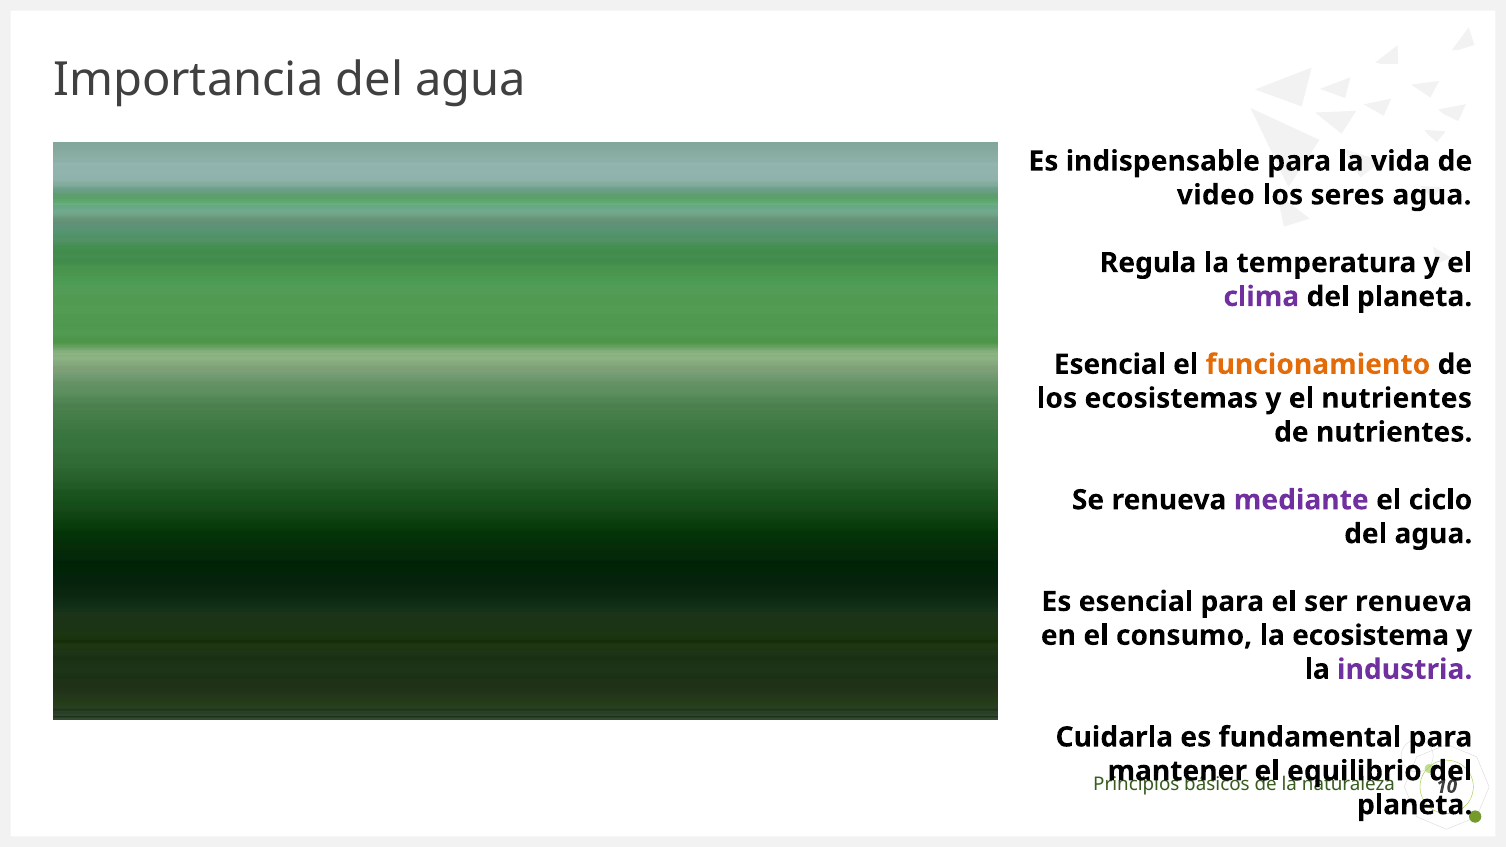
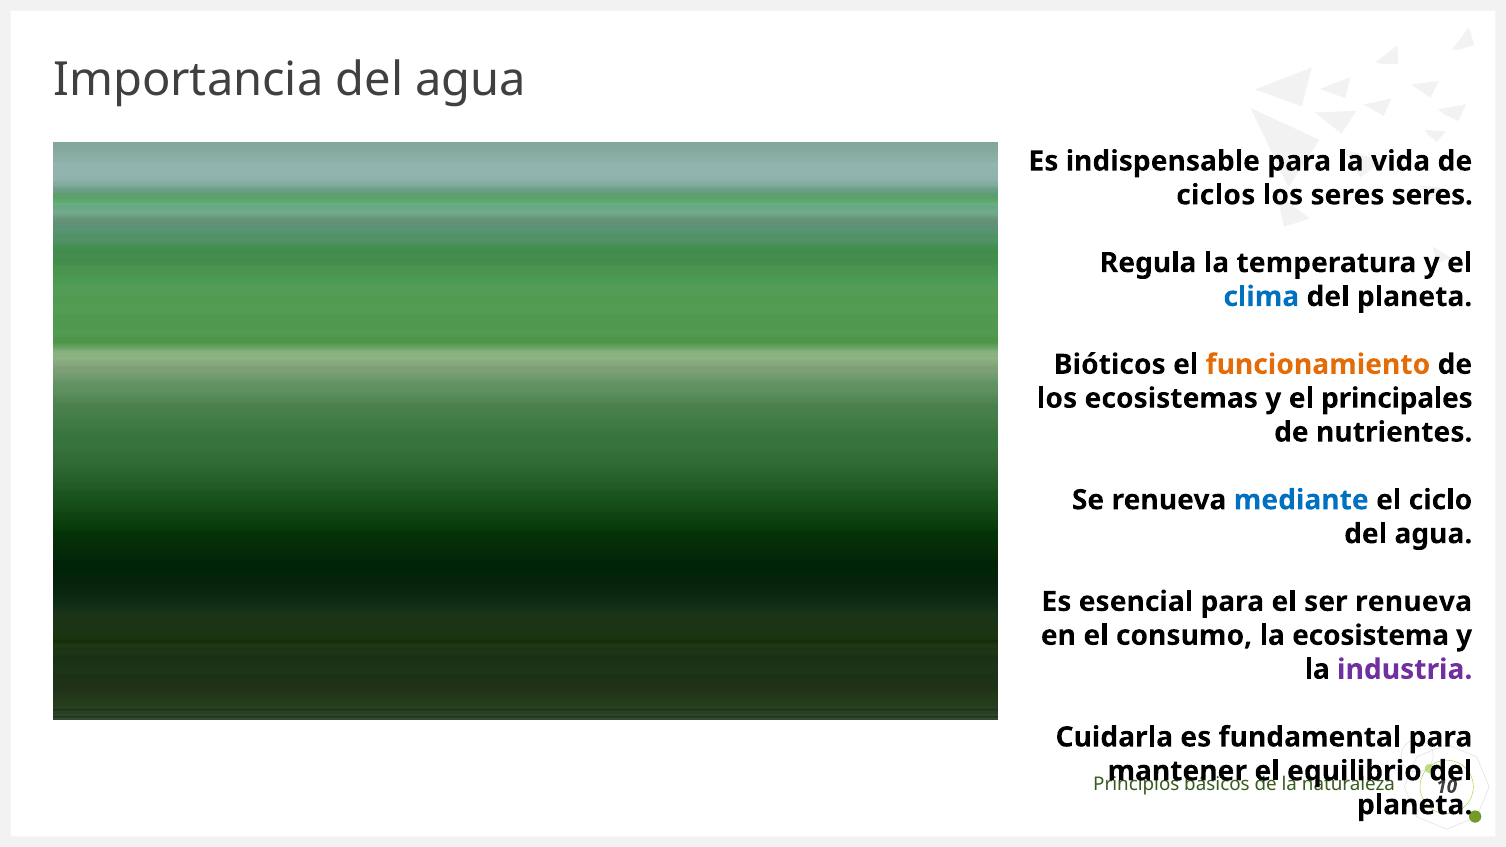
video: video -> ciclos (1216, 195)
seres agua: agua -> seres (1432, 195)
clima colour: purple -> blue (1261, 297)
Esencial: Esencial -> Bióticos (1110, 365)
el nutrientes: nutrientes -> principales (1397, 398)
mediante colour: purple -> blue (1301, 500)
